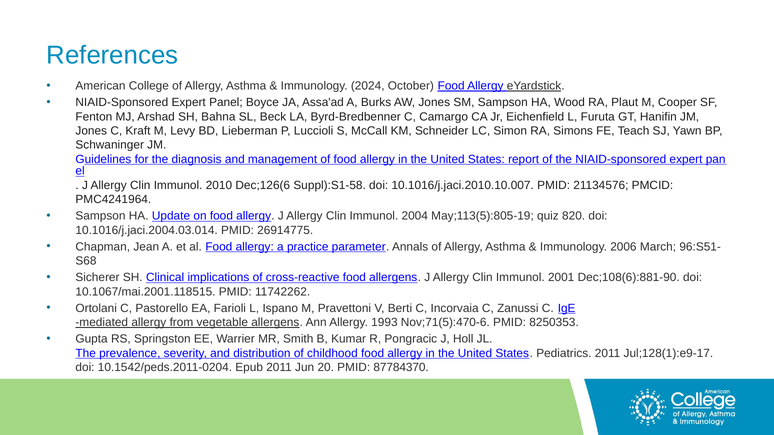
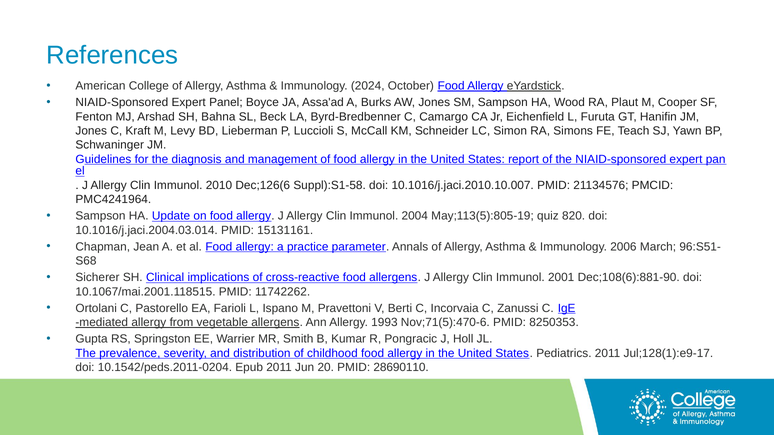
26914775: 26914775 -> 15131161 (285, 230)
87784370: 87784370 -> 28690110 (401, 368)
